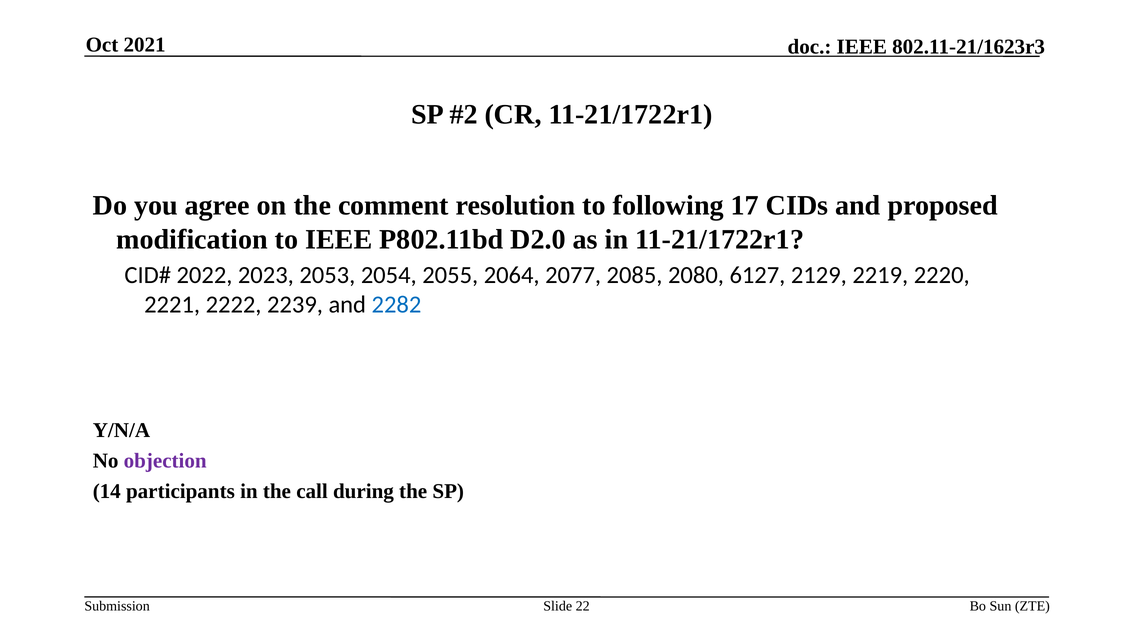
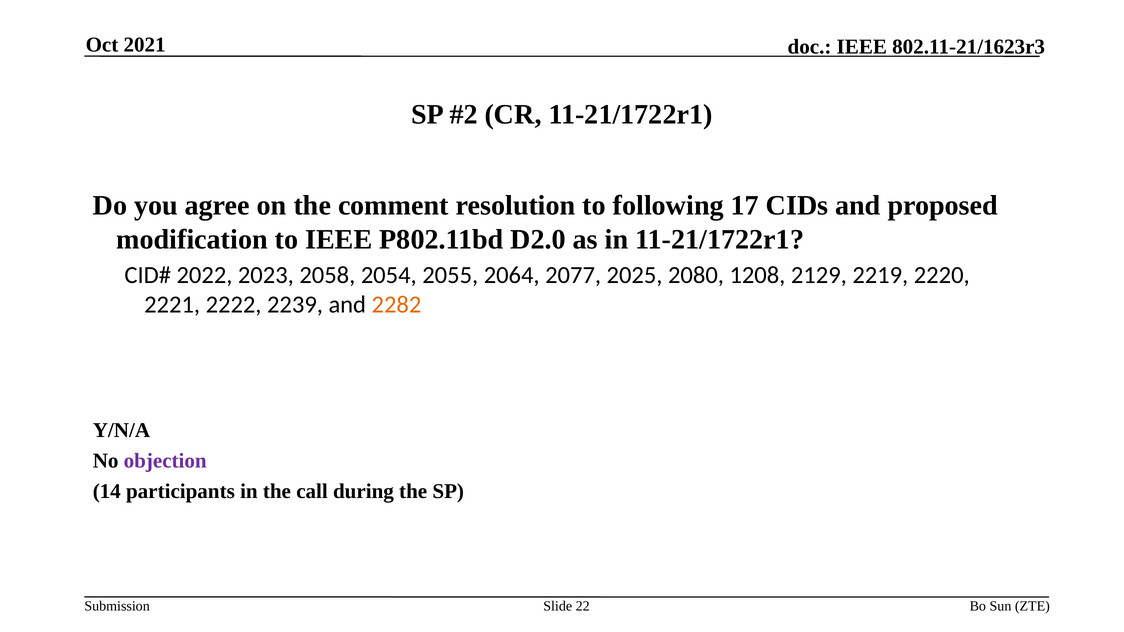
2053: 2053 -> 2058 (327, 275)
2085: 2085 -> 2025 (635, 275)
6127: 6127 -> 1208 (757, 275)
2282 colour: blue -> orange (396, 305)
